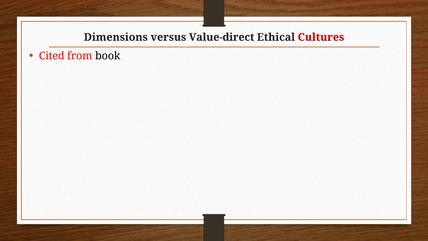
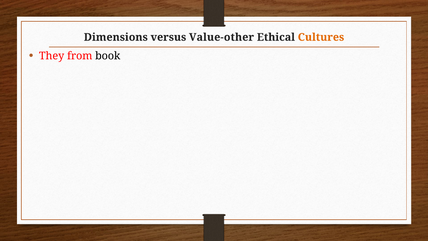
Value-direct: Value-direct -> Value-other (222, 37)
Cultures colour: red -> orange (321, 37)
Cited: Cited -> They (52, 56)
